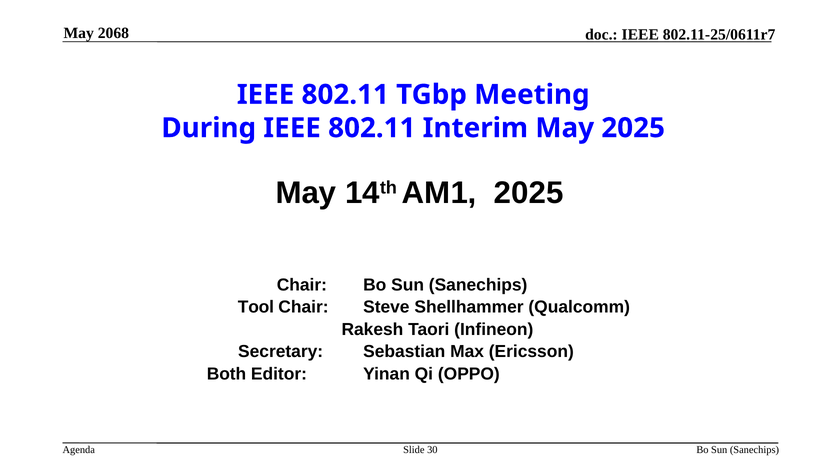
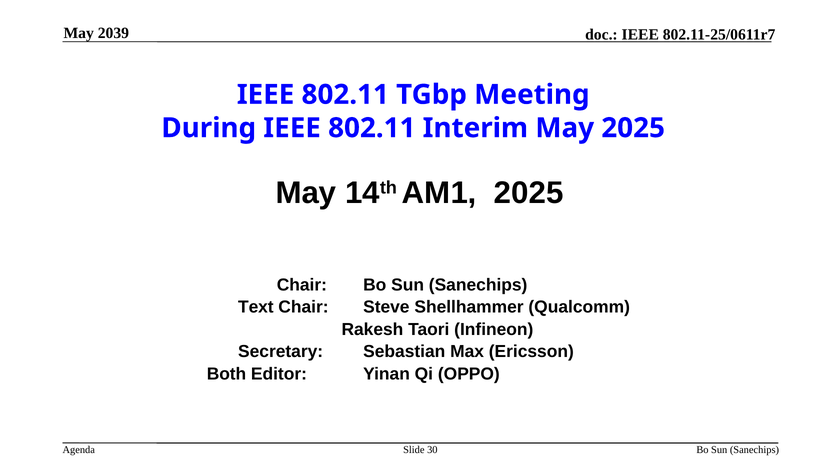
2068: 2068 -> 2039 (113, 33)
Tool: Tool -> Text (256, 307)
